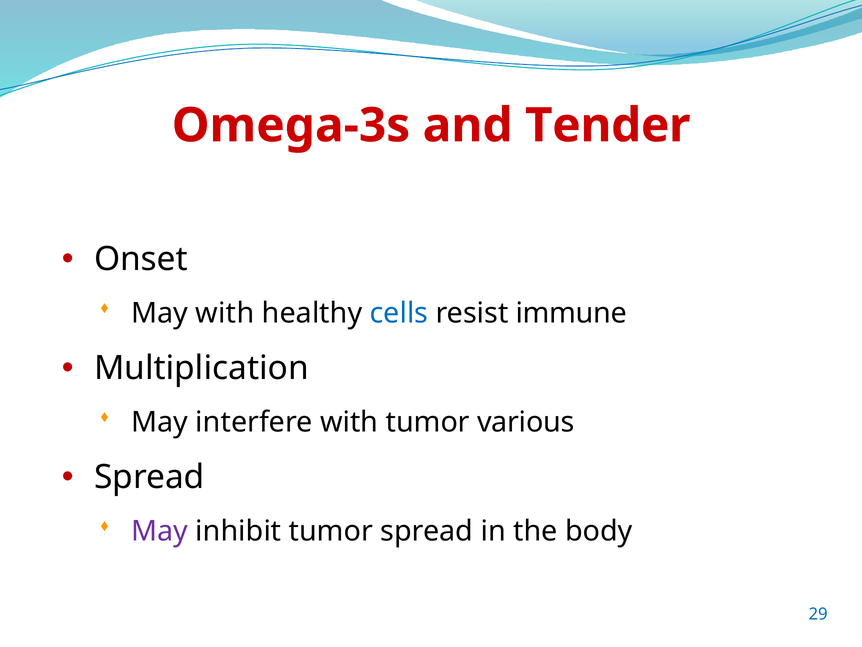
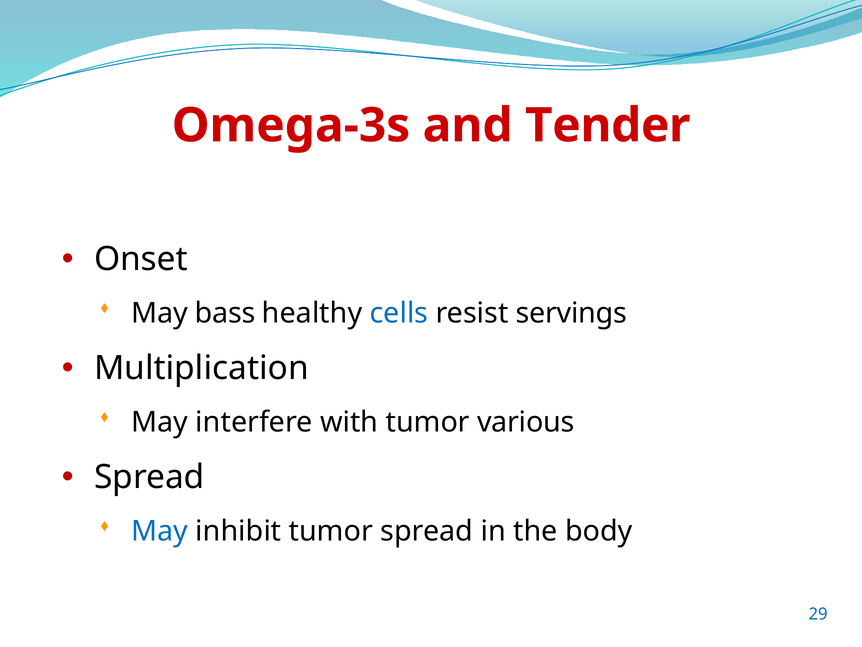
May with: with -> bass (225, 313)
immune: immune -> servings (571, 313)
May colour: purple -> blue (160, 531)
